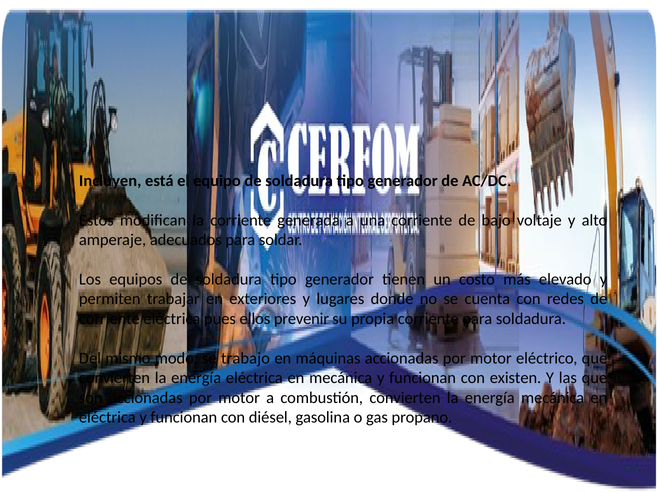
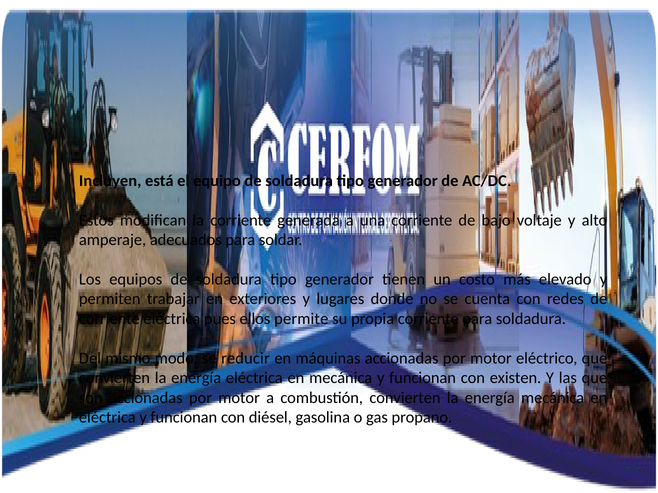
prevenir: prevenir -> permite (301, 319)
trabajo: trabajo -> reducir (245, 359)
